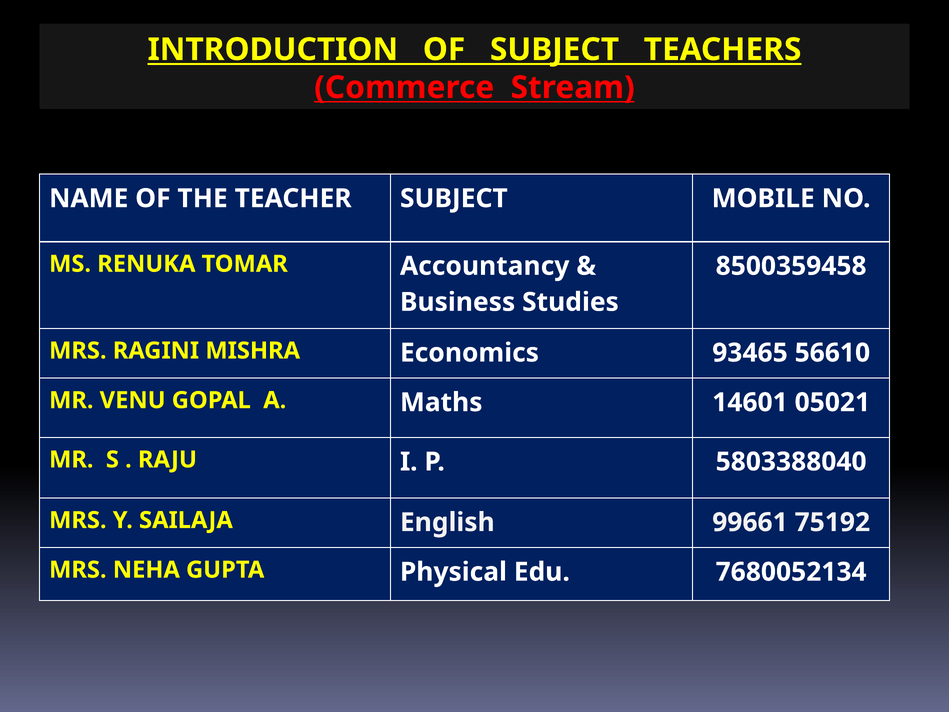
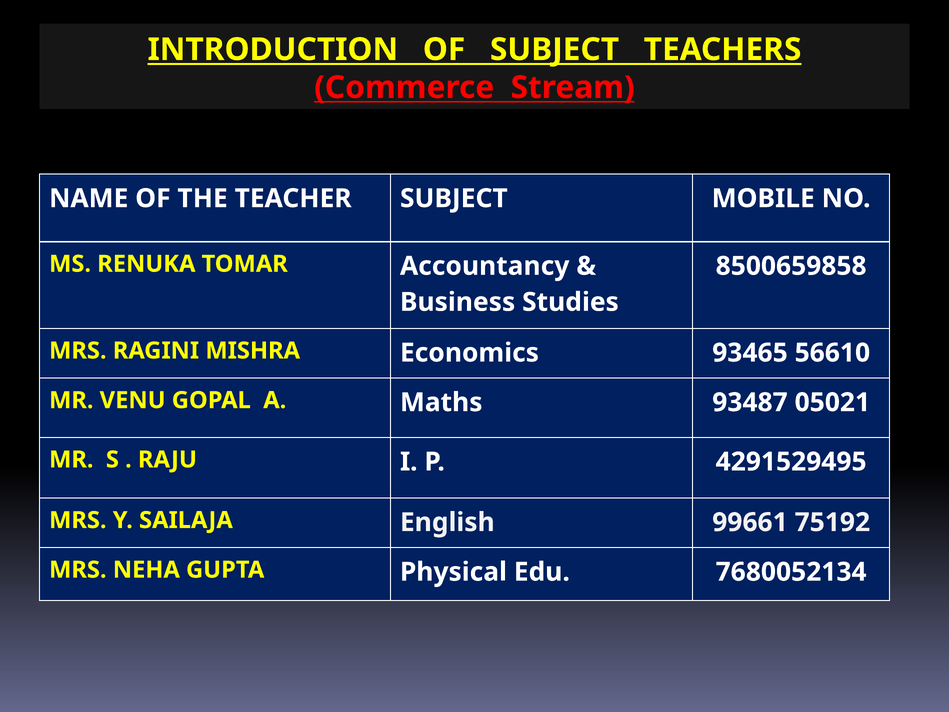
8500359458: 8500359458 -> 8500659858 (791, 266)
14601: 14601 -> 93487 (750, 402)
5803388040: 5803388040 -> 4291529495 (791, 462)
